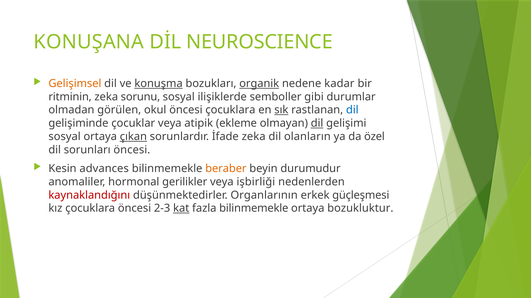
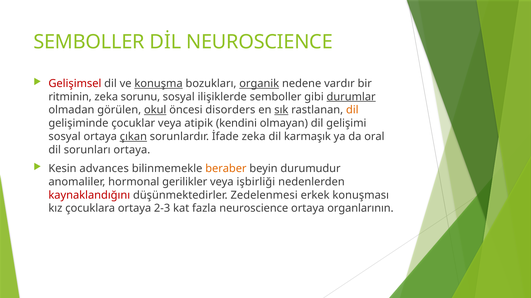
KONUŞANA: KONUŞANA -> SEMBOLLER (89, 42)
Gelişimsel colour: orange -> red (75, 84)
kadar: kadar -> vardır (339, 84)
durumlar underline: none -> present (351, 97)
okul underline: none -> present (155, 110)
öncesi çocuklara: çocuklara -> disorders (230, 110)
dil colour: blue -> orange (352, 110)
ekleme: ekleme -> kendini (236, 124)
dil underline: present -> none (317, 124)
olanların: olanların -> karmaşık (307, 137)
özel: özel -> oral (374, 137)
sorunları öncesi: öncesi -> ortaya (132, 150)
Organlarının: Organlarının -> Zedelenmesi (264, 196)
güçleşmesi: güçleşmesi -> konuşması (361, 196)
çocuklara öncesi: öncesi -> ortaya (135, 209)
kat underline: present -> none (181, 209)
fazla bilinmemekle: bilinmemekle -> neuroscience (254, 209)
bozukluktur: bozukluktur -> organlarının (360, 209)
